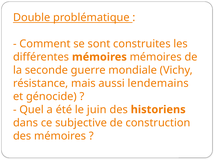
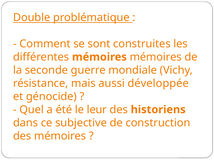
lendemains: lendemains -> développée (158, 84)
juin: juin -> leur (97, 110)
